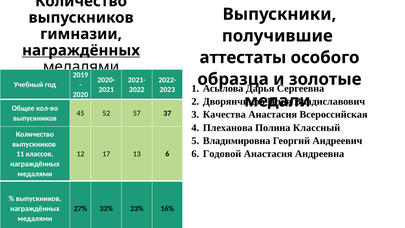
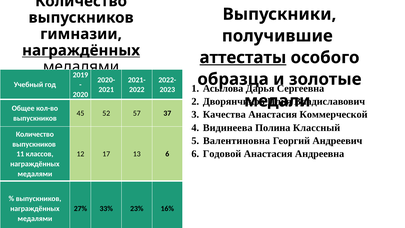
аттестаты underline: none -> present (243, 58)
Всероссийская: Всероссийская -> Коммерческой (334, 115)
Плеханова: Плеханова -> Видинеева (228, 128)
Владимировна: Владимировна -> Валентиновна (237, 141)
